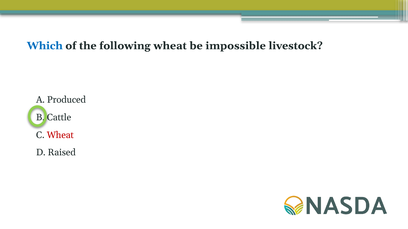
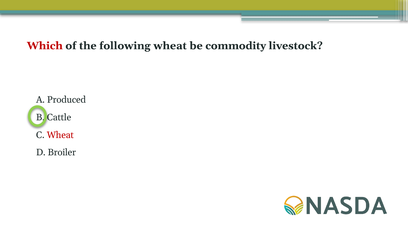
Which colour: blue -> red (45, 46)
impossible: impossible -> commodity (236, 46)
Raised: Raised -> Broiler (62, 153)
